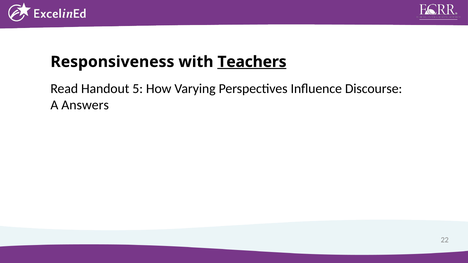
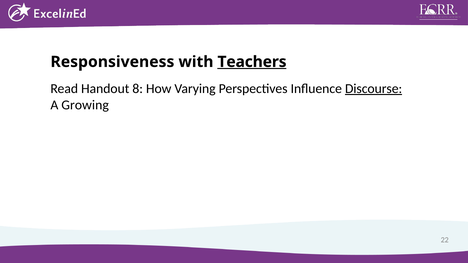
5: 5 -> 8 (138, 89)
Discourse underline: none -> present (374, 89)
Answers: Answers -> Growing (85, 105)
